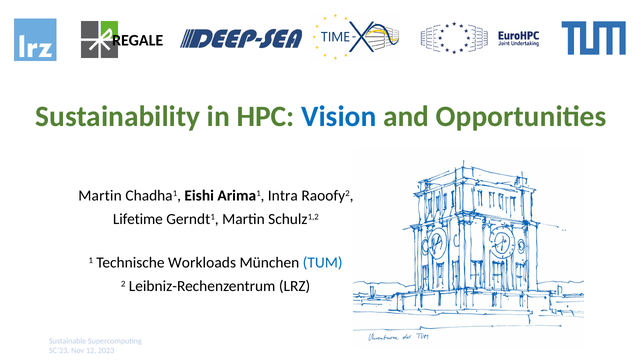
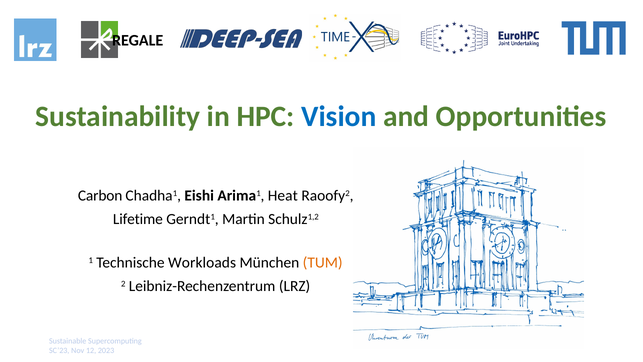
Martin: Martin -> Carbon (100, 196)
Intra: Intra -> Heat (283, 196)
TUM colour: blue -> orange (323, 262)
